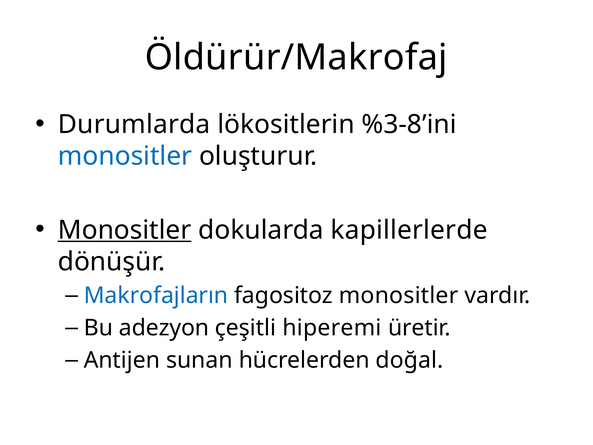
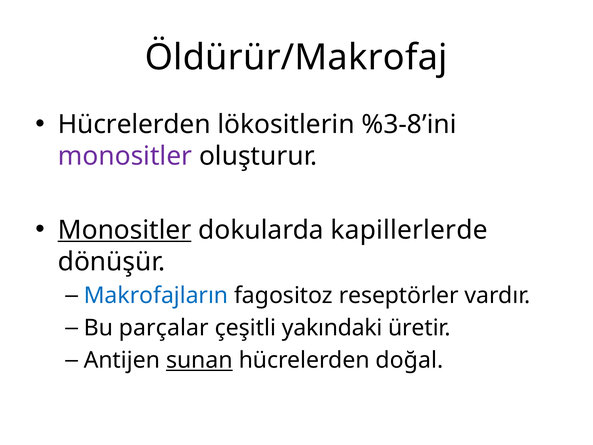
Durumlarda: Durumlarda -> Hücrelerden (134, 124)
monositler colour: blue -> purple (125, 156)
fagositoz monositler: monositler -> reseptörler (399, 296)
adezyon: adezyon -> parçalar (164, 328)
hiperemi: hiperemi -> yakındaki (332, 328)
sunan underline: none -> present (199, 360)
